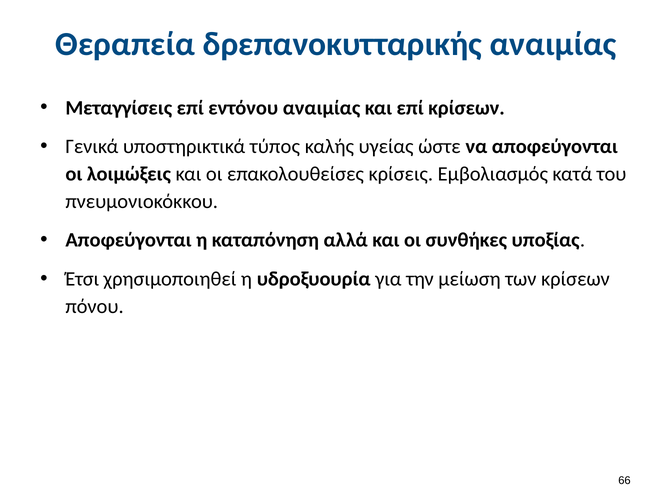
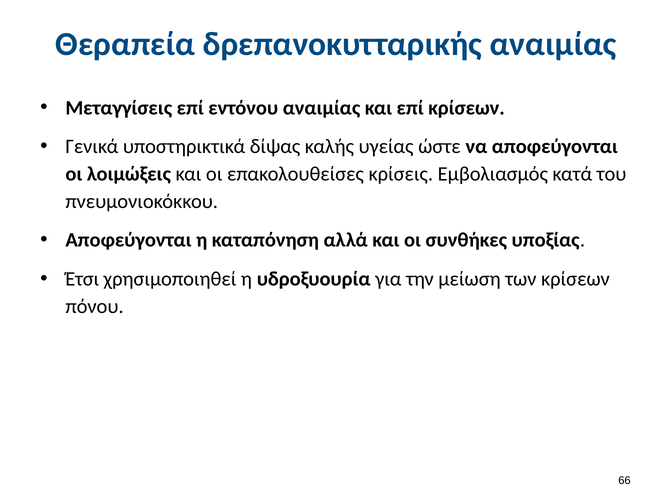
τύπος: τύπος -> δίψας (275, 147)
